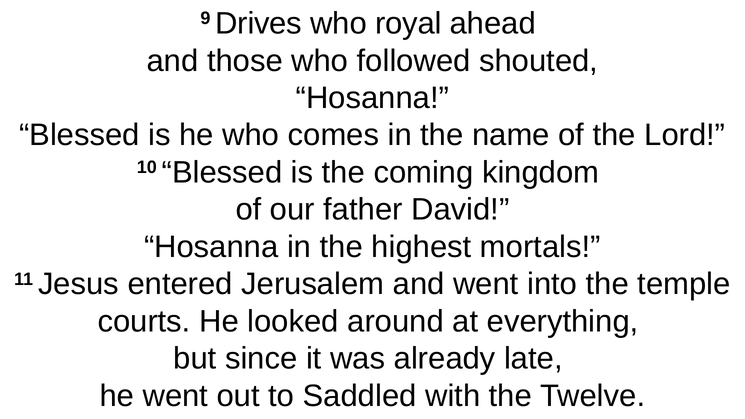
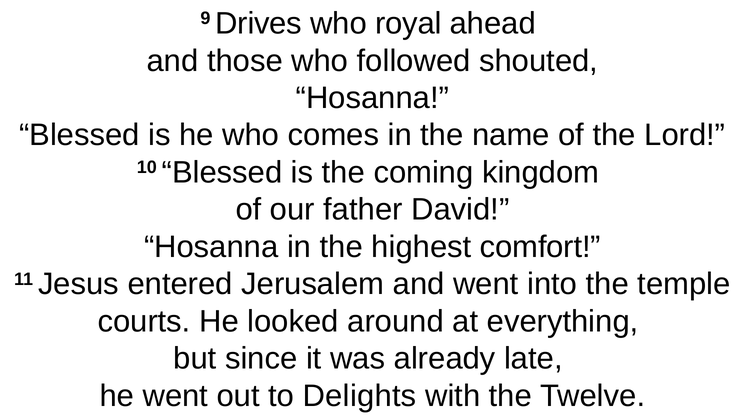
mortals: mortals -> comfort (540, 247)
Saddled: Saddled -> Delights (360, 396)
